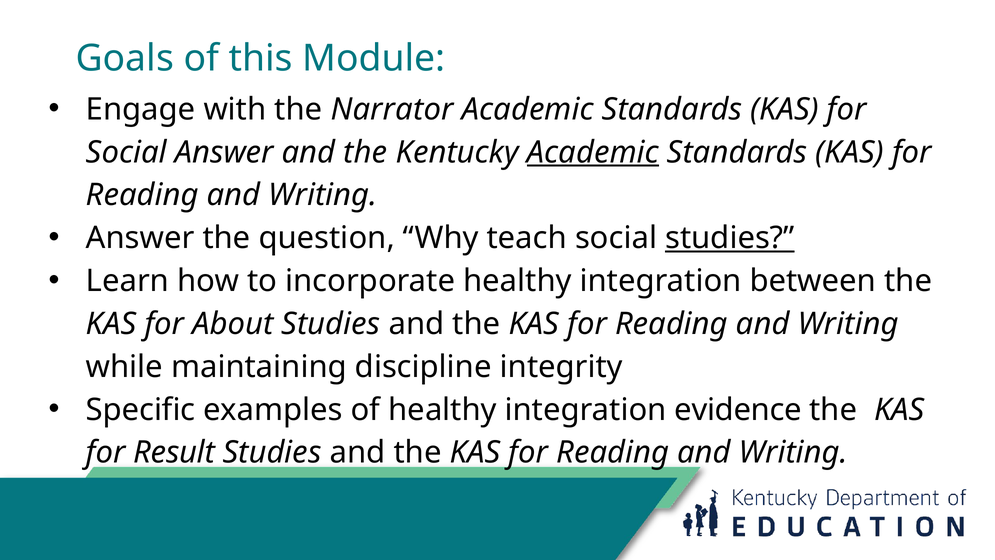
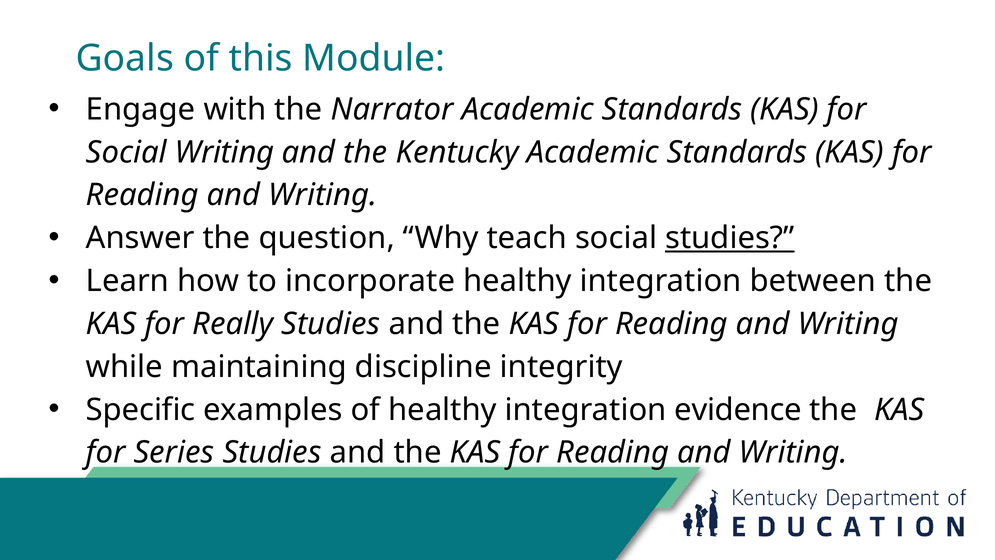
Social Answer: Answer -> Writing (224, 152)
Academic underline: present -> none (593, 152)
About: About -> Really (233, 324)
Result: Result -> Series (174, 452)
